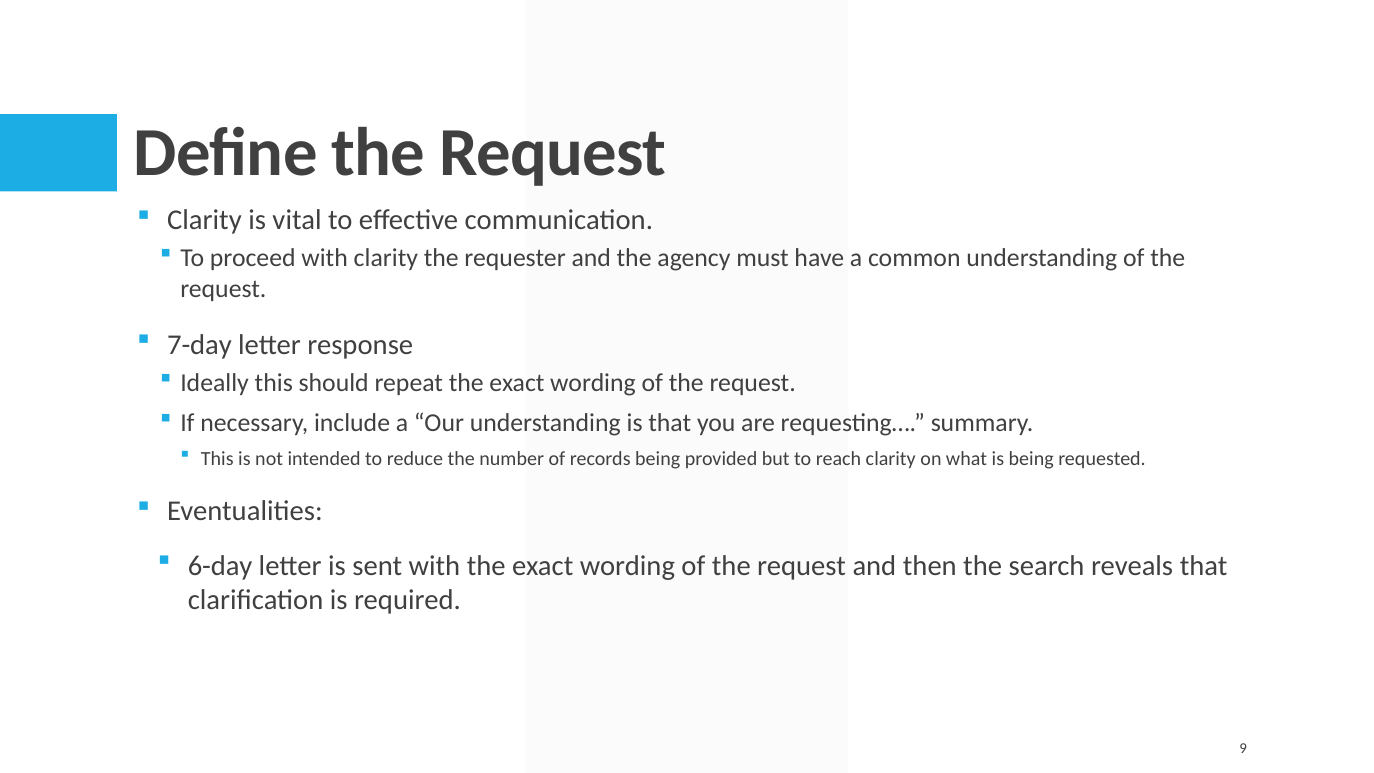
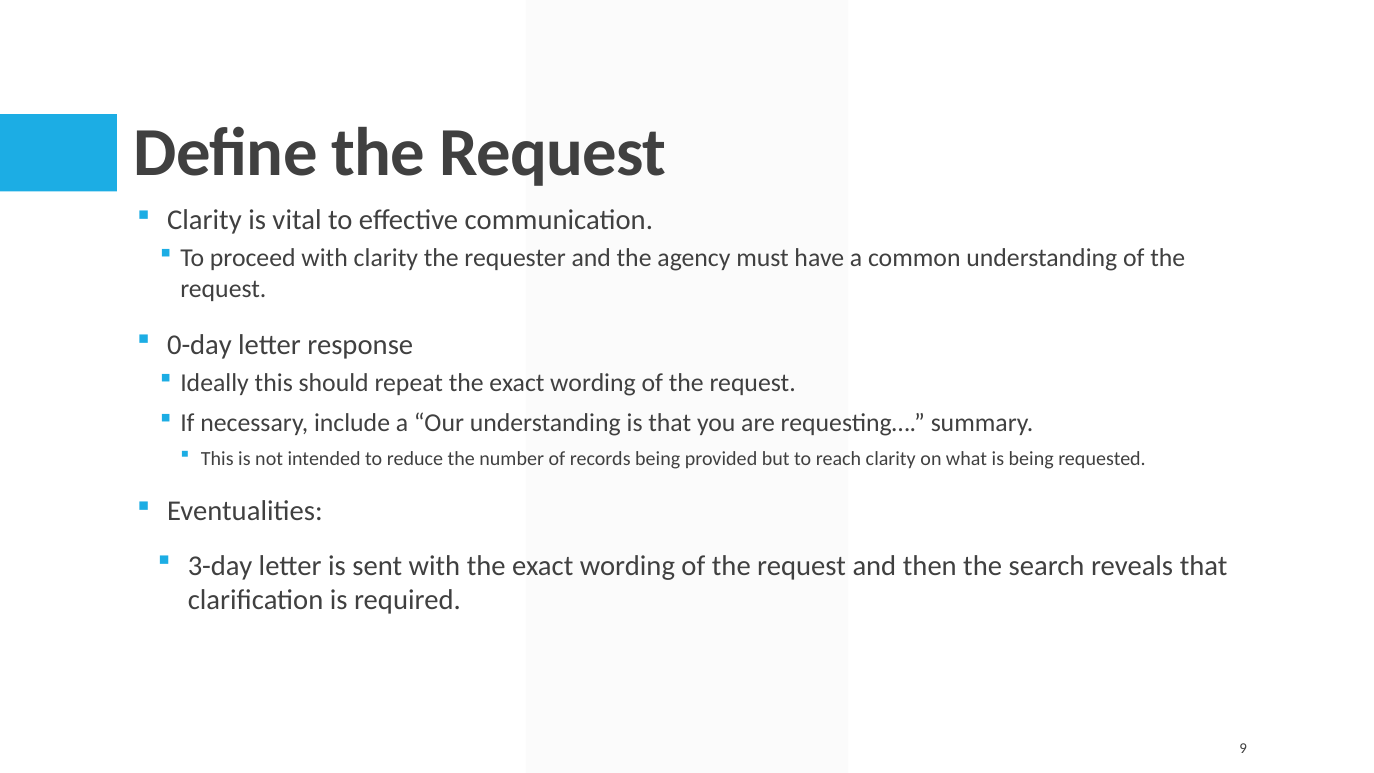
7-day: 7-day -> 0-day (199, 345)
6-day: 6-day -> 3-day (220, 566)
